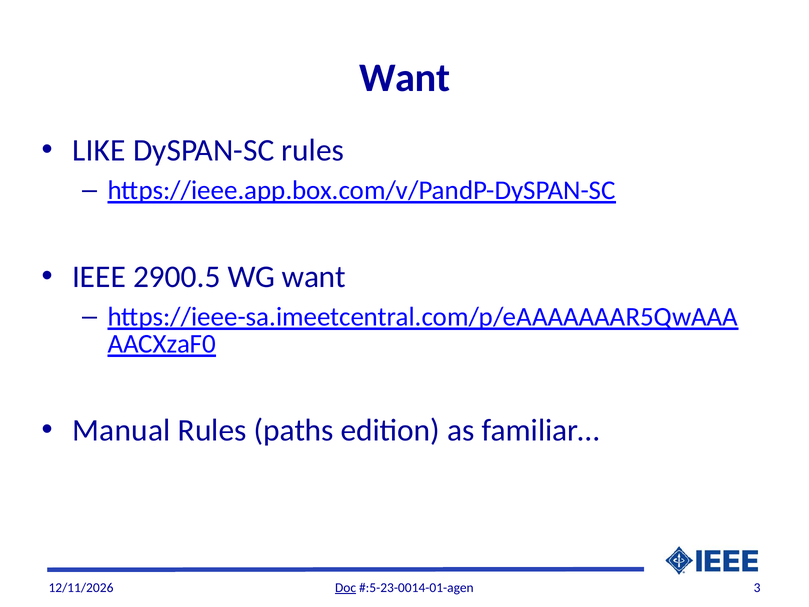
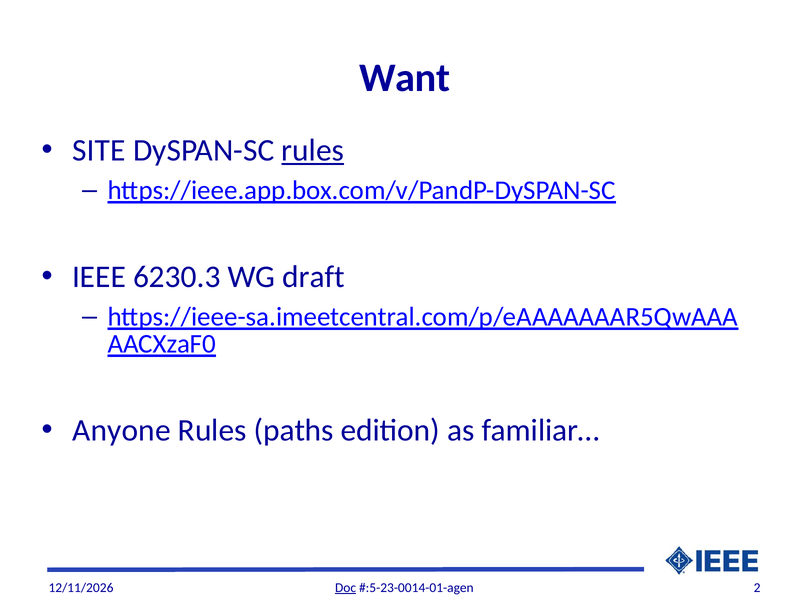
LIKE: LIKE -> SITE (99, 150)
rules underline: none -> present (313, 150)
2900.5: 2900.5 -> 6230.3 (177, 277)
WG want: want -> draft (314, 277)
Manual: Manual -> Anyone (121, 430)
3: 3 -> 2 (757, 587)
